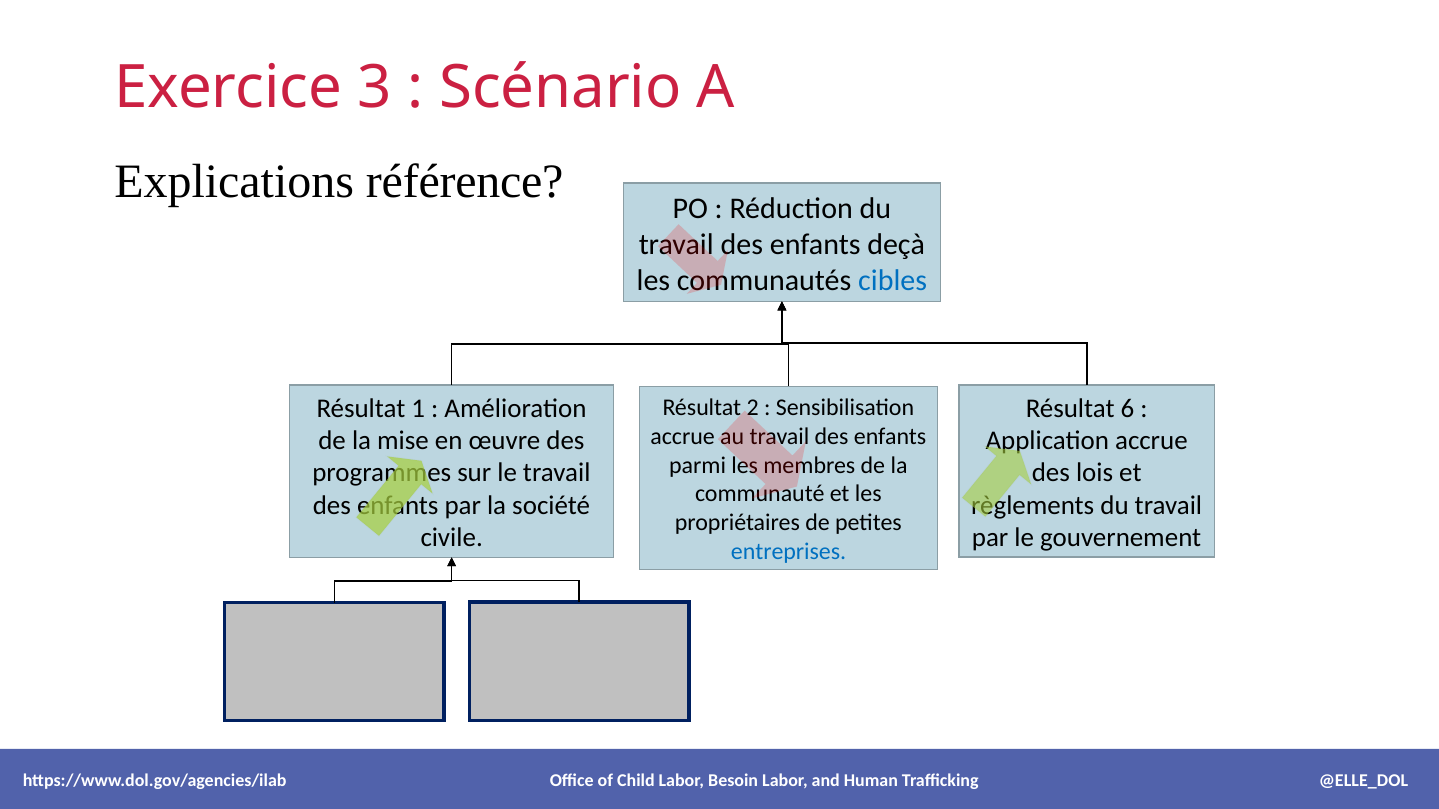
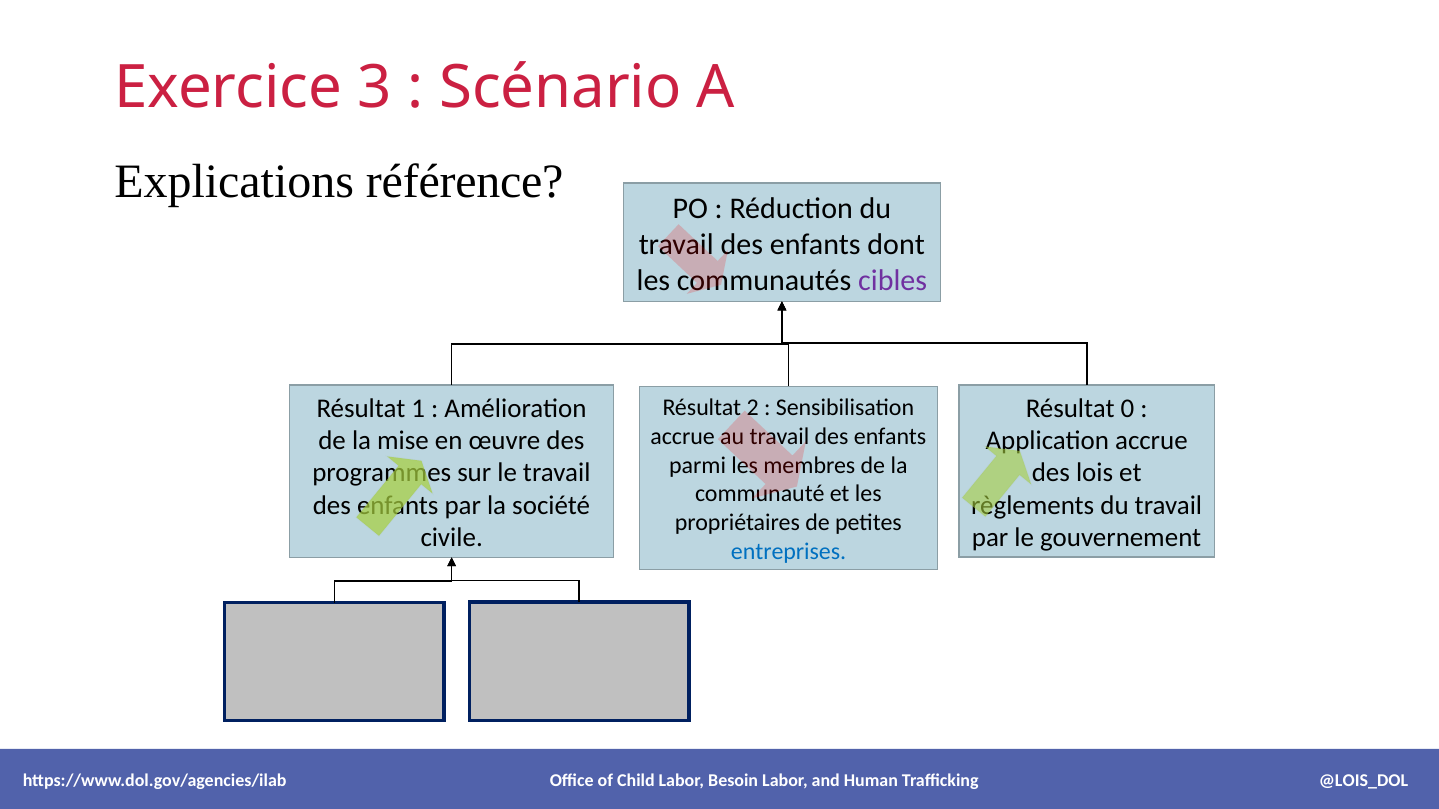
deçà: deçà -> dont (896, 244)
cibles colour: blue -> purple (893, 280)
6: 6 -> 0 (1127, 408)
@ELLE_DOL: @ELLE_DOL -> @LOIS_DOL (1363, 781)
